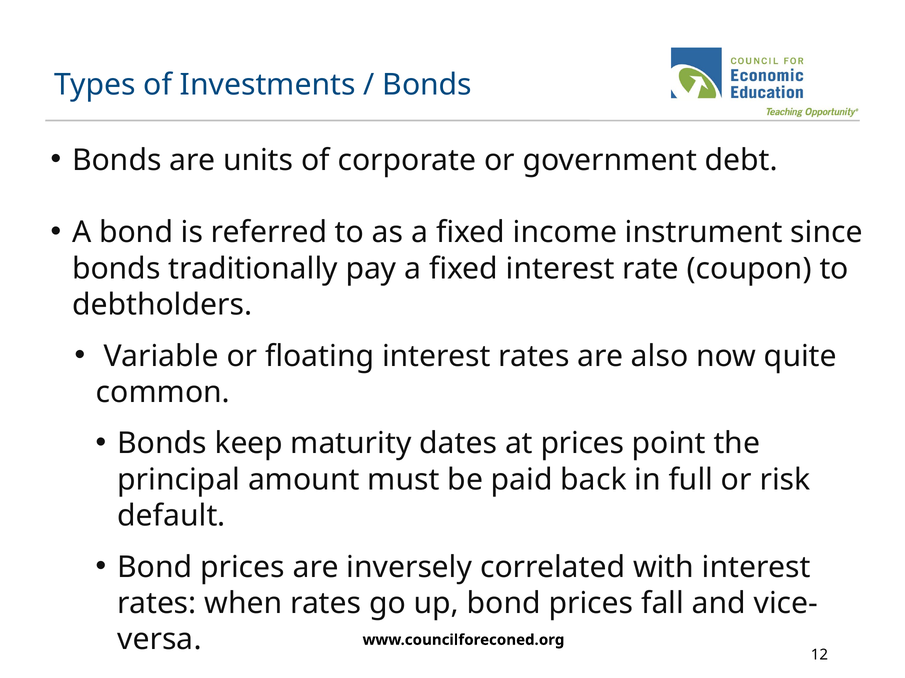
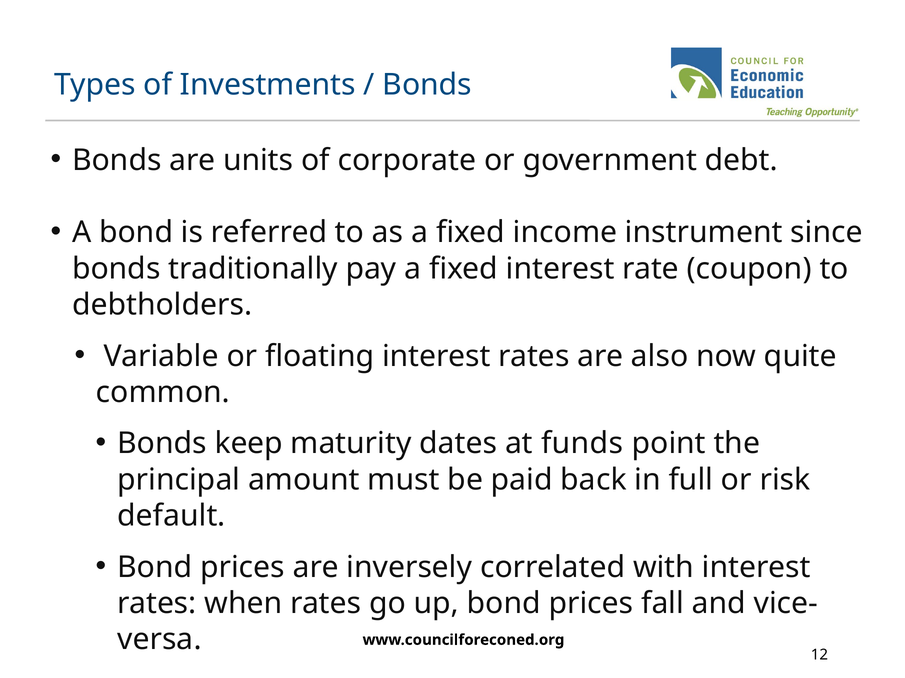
at prices: prices -> funds (582, 444)
